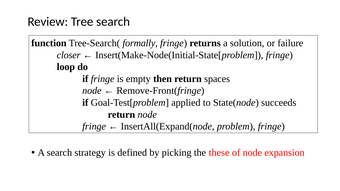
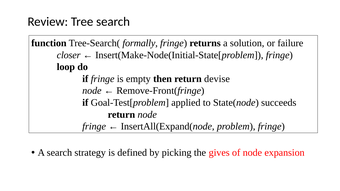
spaces: spaces -> devise (217, 79)
these: these -> gives (219, 153)
